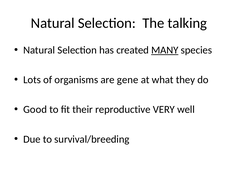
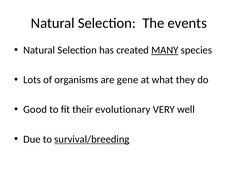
talking: talking -> events (187, 23)
reproductive: reproductive -> evolutionary (123, 109)
survival/breeding underline: none -> present (92, 139)
